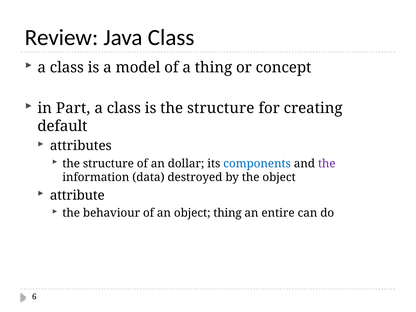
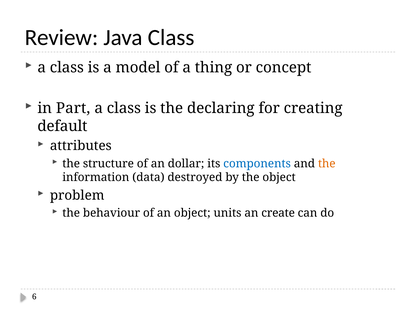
is the structure: structure -> declaring (221, 108)
the colour: purple -> orange (327, 164)
attribute: attribute -> problem (77, 195)
object thing: thing -> units (227, 213)
entire: entire -> create (278, 213)
